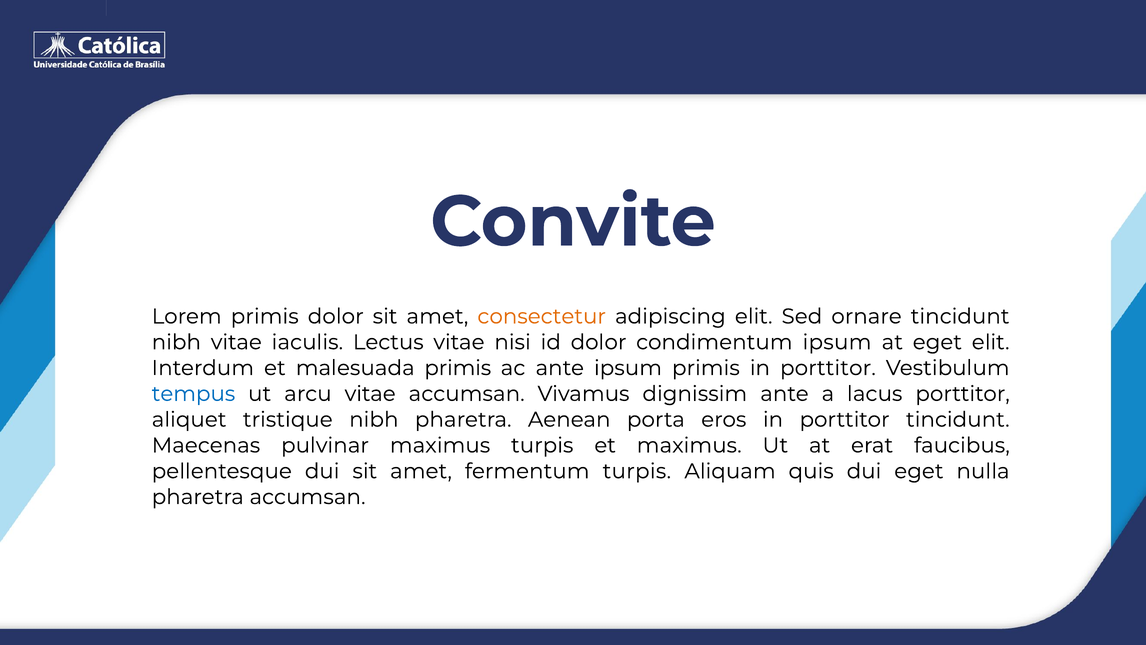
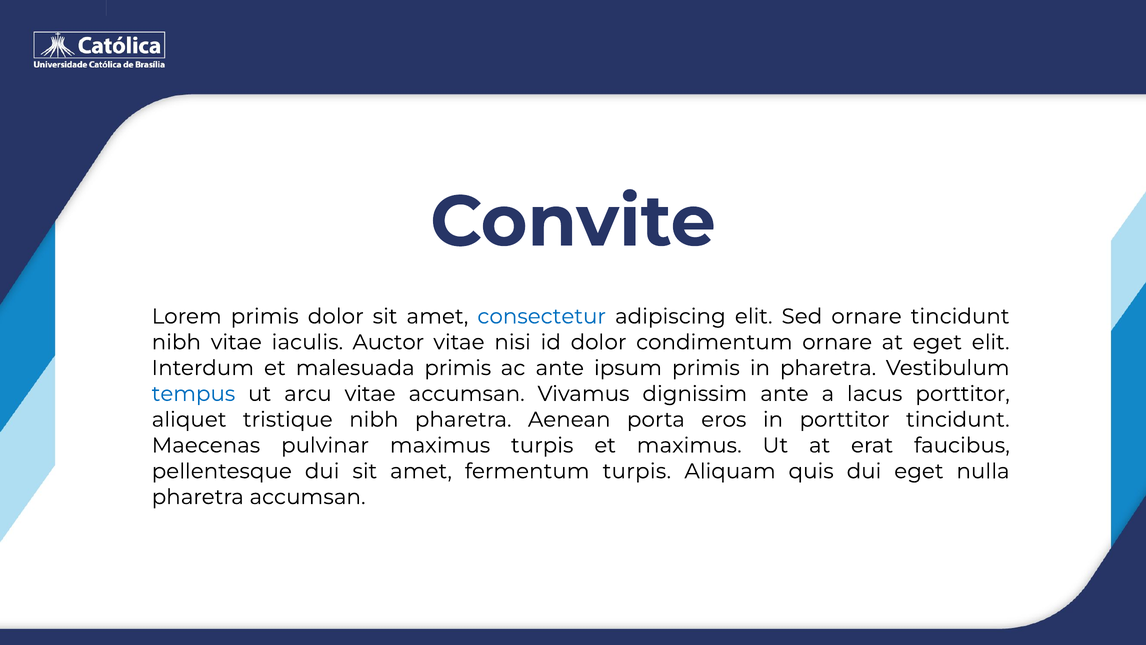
consectetur colour: orange -> blue (542, 316)
Lectus: Lectus -> Auctor (388, 342)
condimentum ipsum: ipsum -> ornare (837, 342)
primis in porttitor: porttitor -> pharetra (828, 368)
